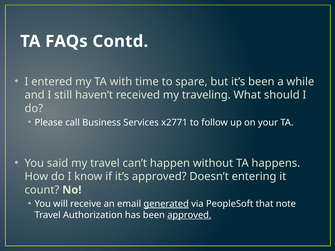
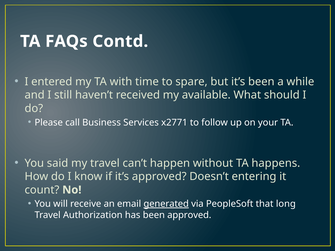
traveling: traveling -> available (206, 95)
note: note -> long (286, 204)
approved underline: present -> none (189, 215)
